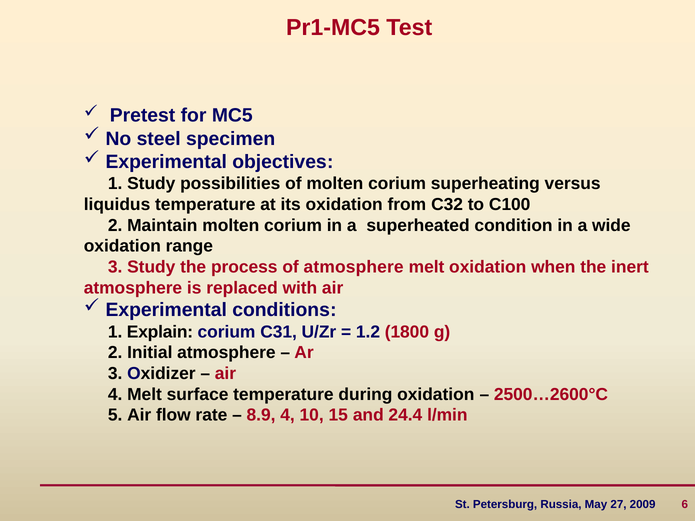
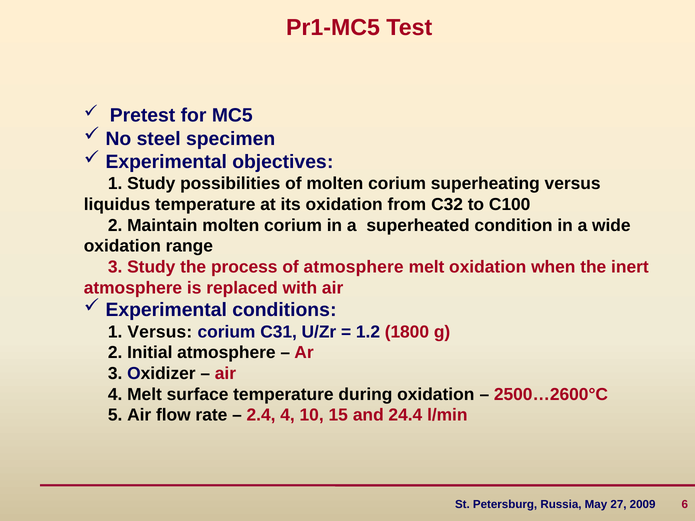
1 Explain: Explain -> Versus (160, 332)
8.9: 8.9 -> 2.4 (261, 415)
